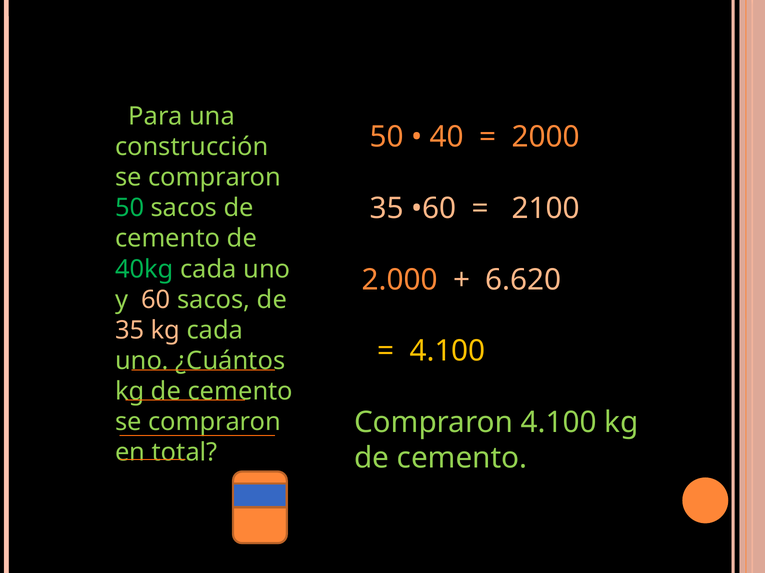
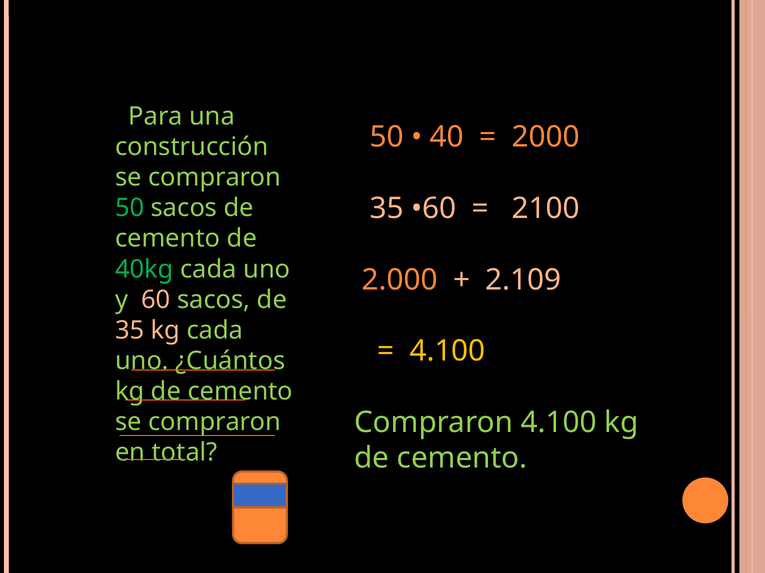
6.620: 6.620 -> 2.109 (523, 280)
